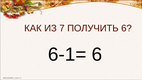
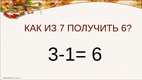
6-1=: 6-1= -> 3-1= (67, 54)
